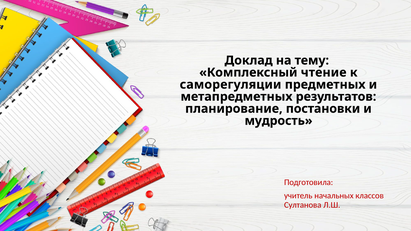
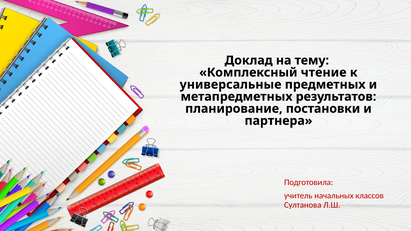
саморегуляции: саморегуляции -> универсальные (231, 85)
мудрость: мудрость -> партнера (278, 121)
